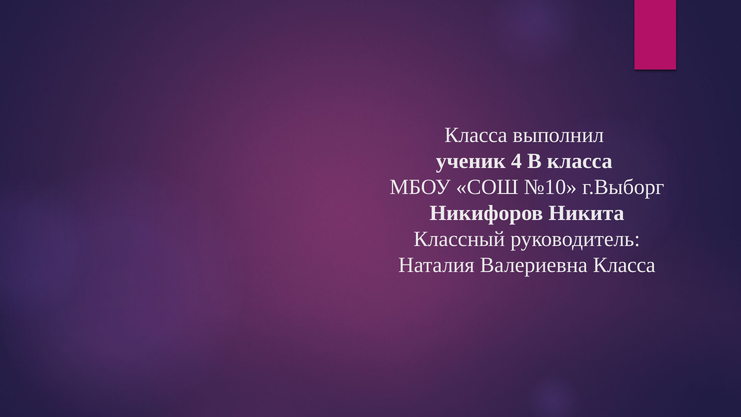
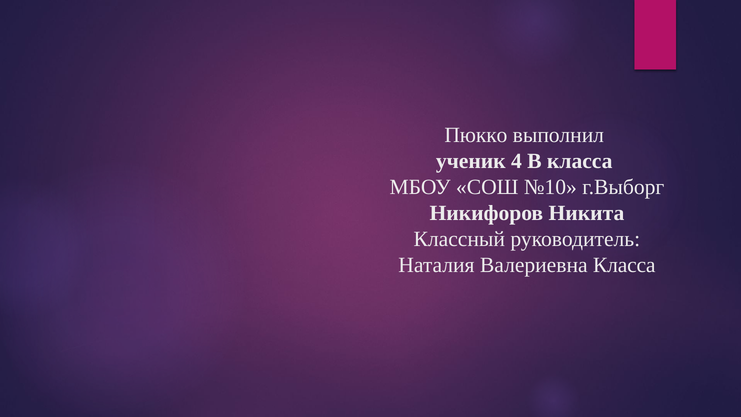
Класса: Класса -> Пюкко (476, 135)
